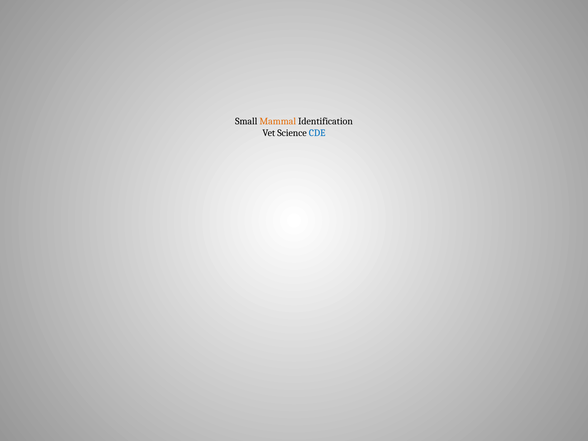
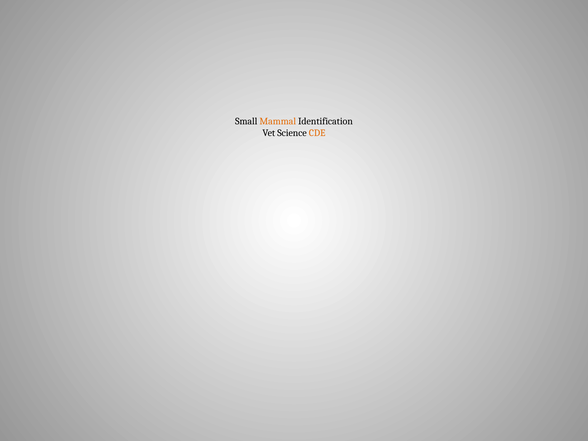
CDE colour: blue -> orange (317, 133)
